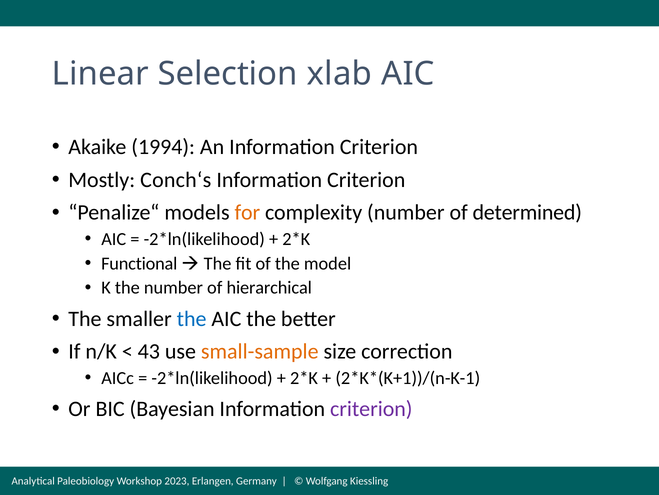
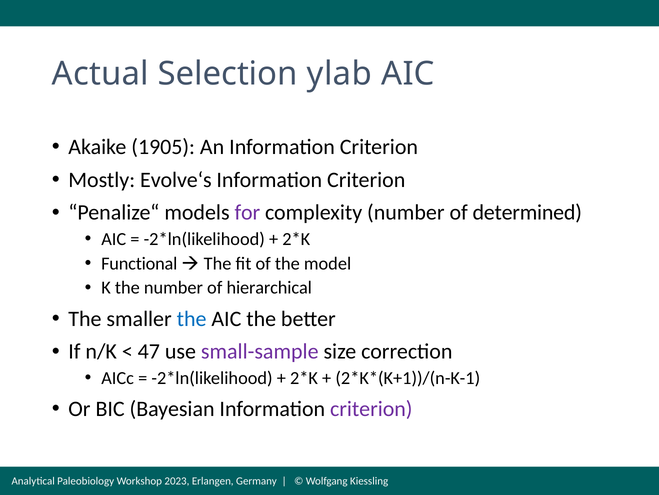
Linear: Linear -> Actual (100, 74)
xlab: xlab -> ylab (339, 74)
1994: 1994 -> 1905 (163, 147)
Conch‘s: Conch‘s -> Evolve‘s (176, 179)
for colour: orange -> purple (247, 212)
43: 43 -> 47 (149, 351)
small-sample colour: orange -> purple (260, 351)
